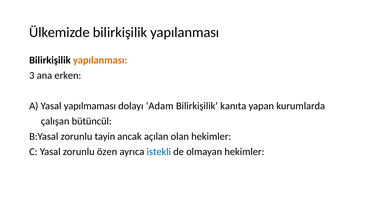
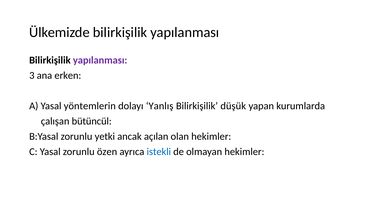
yapılanması colour: orange -> purple (100, 60)
yapılmaması: yapılmaması -> yöntemlerin (90, 106)
Adam: Adam -> Yanlış (160, 106)
kanıta: kanıta -> düşük (233, 106)
tayin: tayin -> yetki (105, 136)
